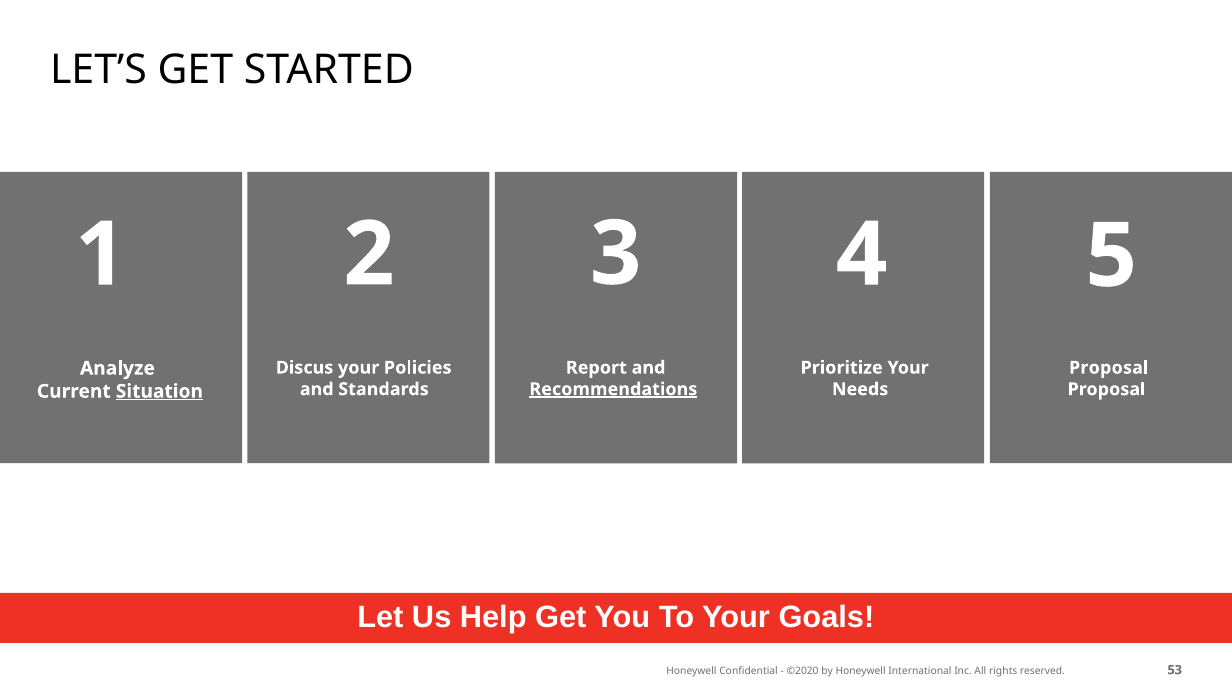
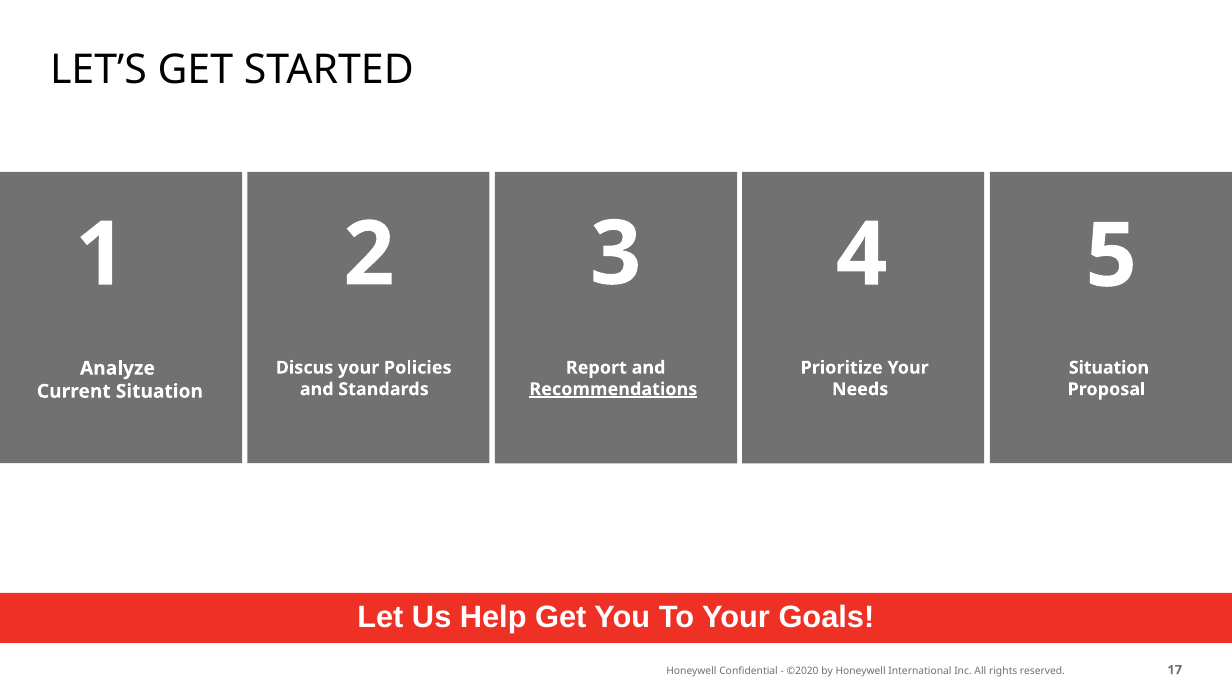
Proposal: Proposal -> Situation (1109, 368)
Situation underline: present -> none (159, 391)
53: 53 -> 17 (1175, 670)
